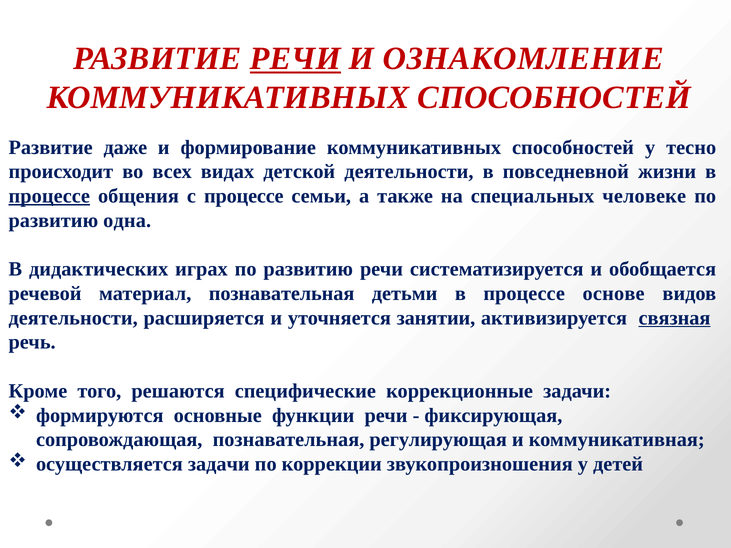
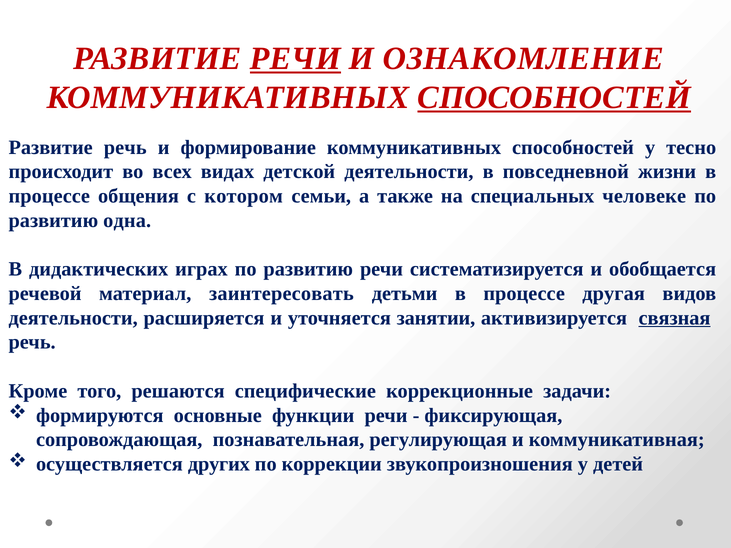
СПОСОБНОСТЕЙ underline: none -> present (554, 98)
Развитие даже: даже -> речь (125, 147)
процессе underline: present -> none (49, 196)
с процессе: процессе -> котором (244, 196)
материал познавательная: познавательная -> заинтересовать (281, 294)
основе: основе -> другая (614, 294)
осуществляется задачи: задачи -> других (219, 464)
